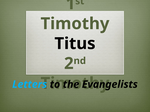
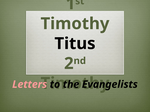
Letters colour: light blue -> pink (30, 85)
